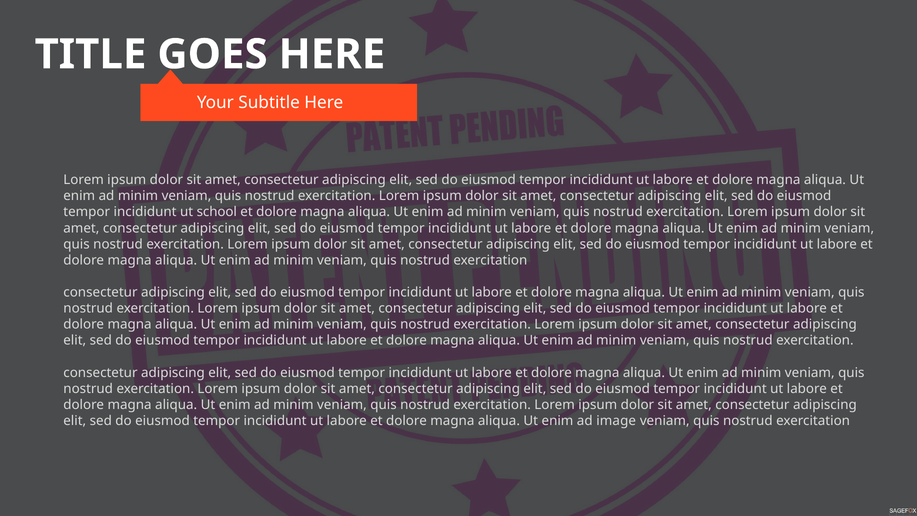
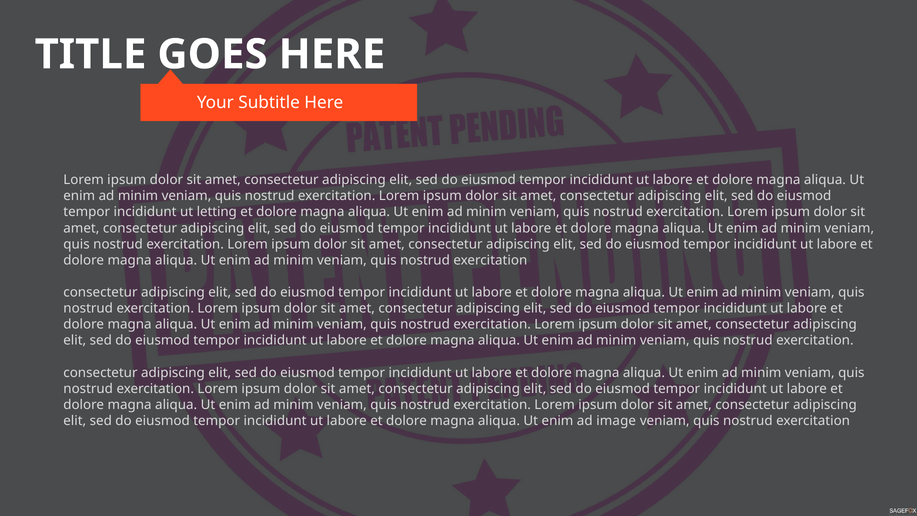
school: school -> letting (217, 212)
